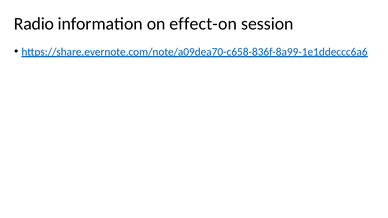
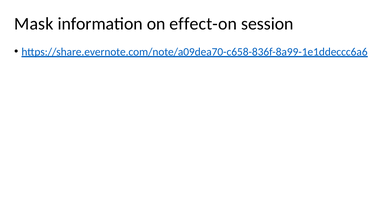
Radio: Radio -> Mask (34, 24)
